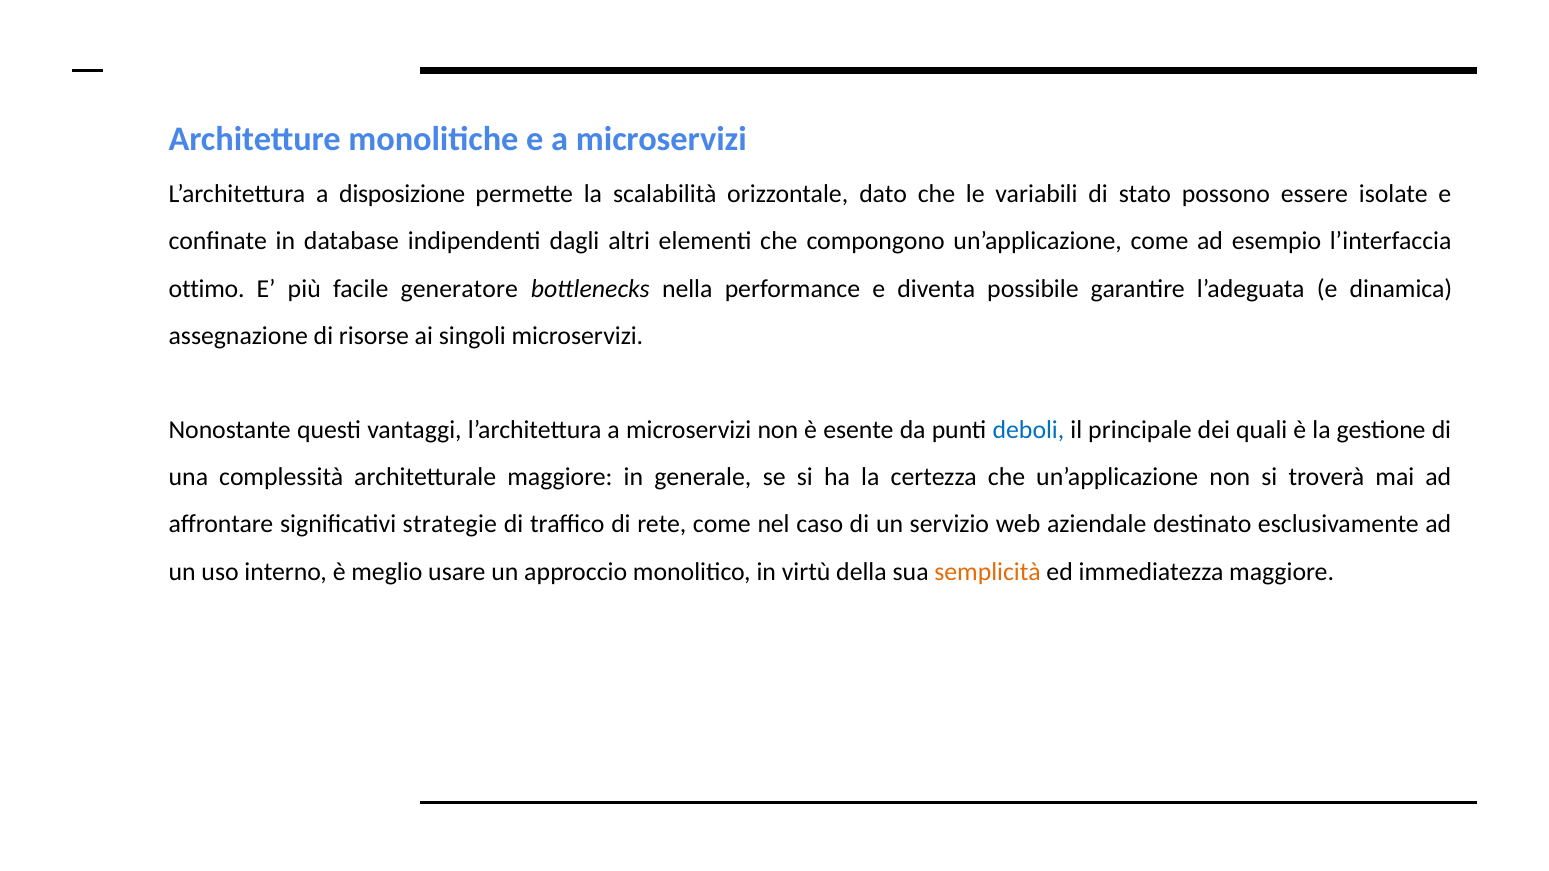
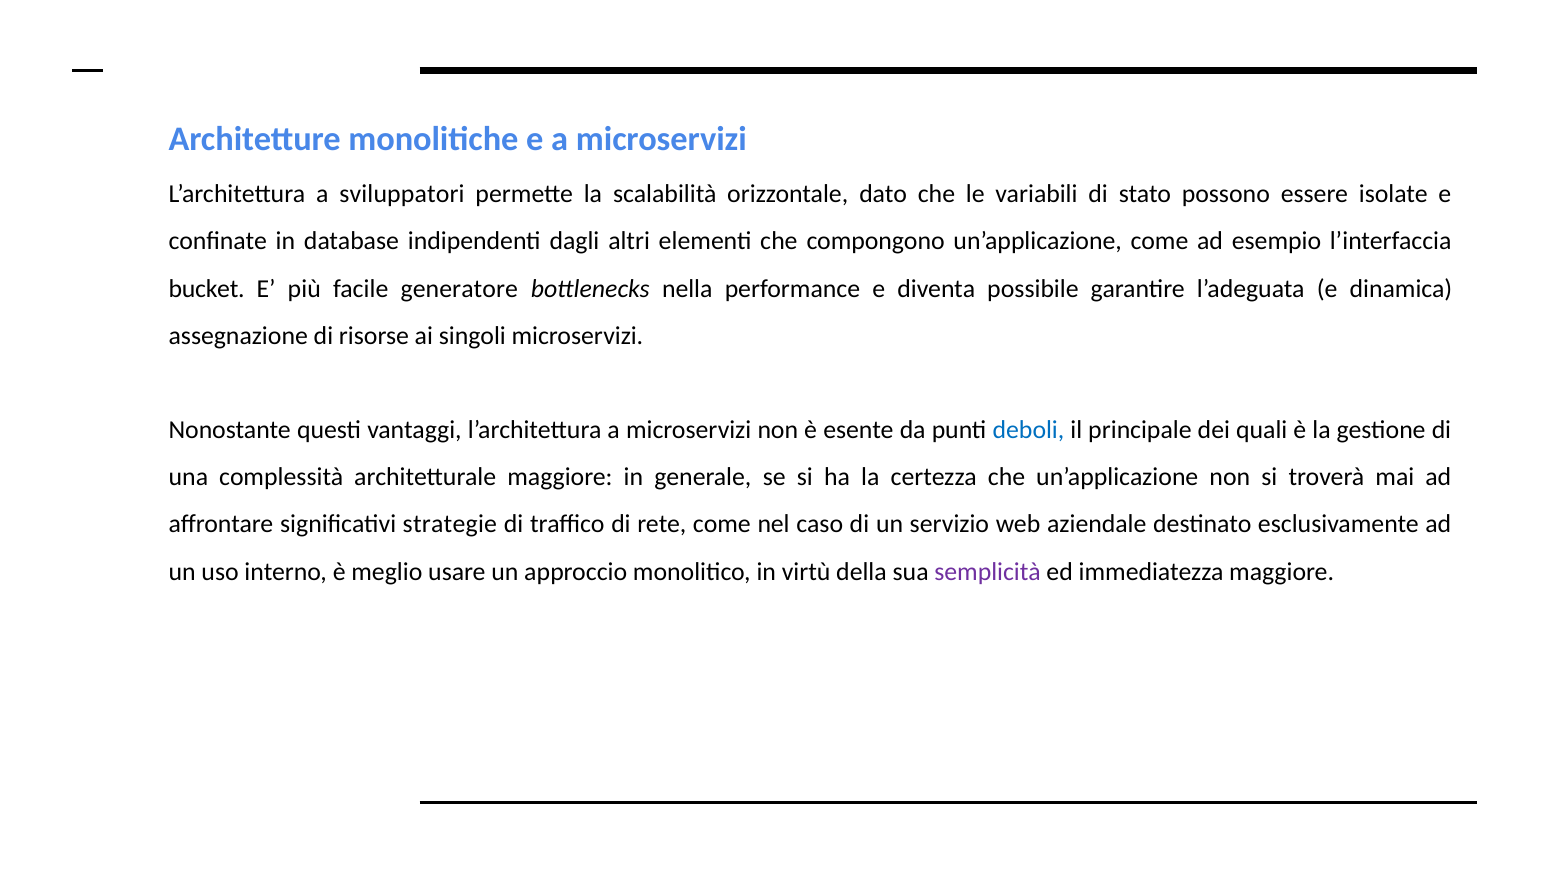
disposizione: disposizione -> sviluppatori (402, 194)
ottimo: ottimo -> bucket (207, 289)
semplicità colour: orange -> purple (988, 572)
